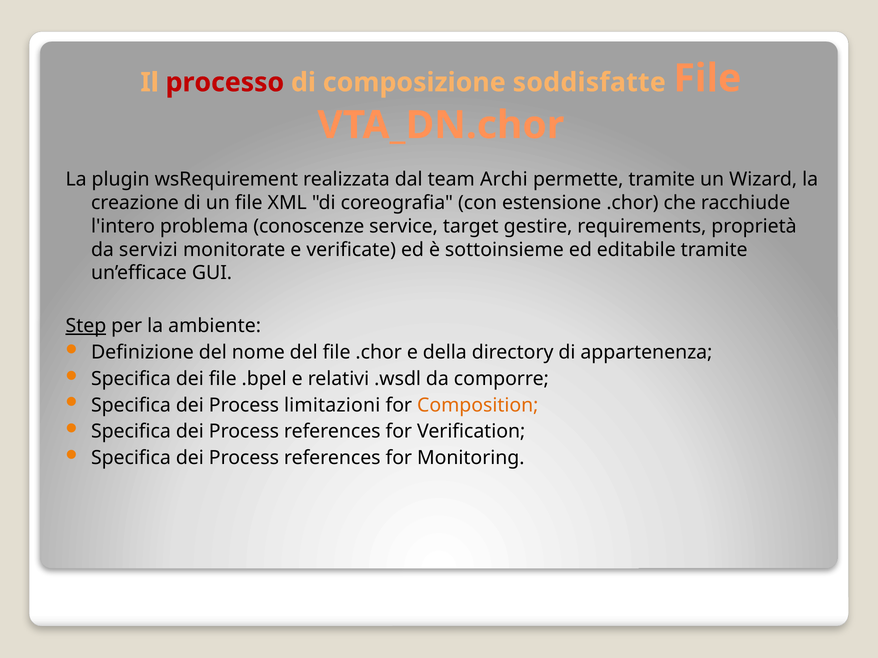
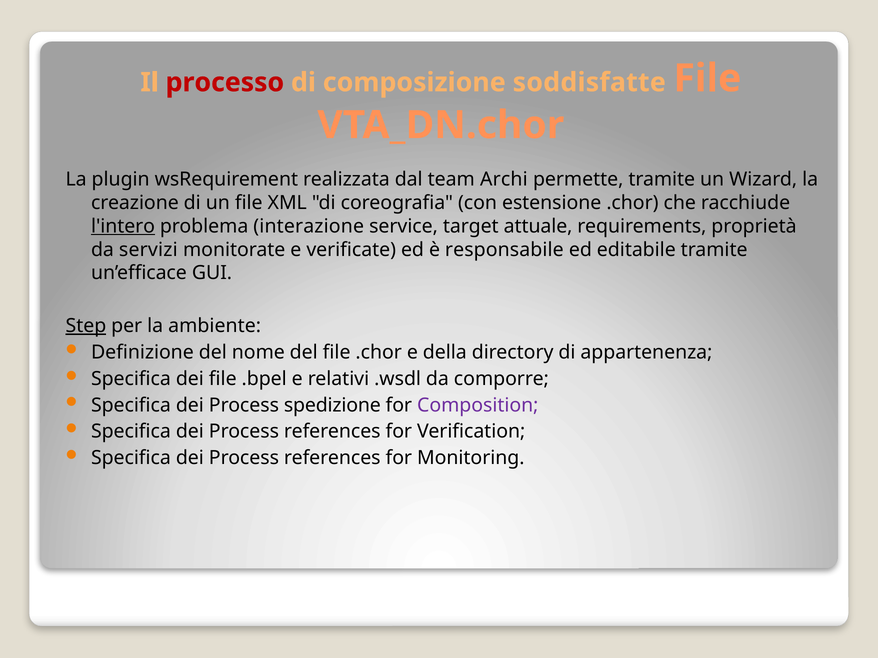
l'intero underline: none -> present (123, 226)
conoscenze: conoscenze -> interazione (309, 226)
gestire: gestire -> attuale (538, 226)
sottoinsieme: sottoinsieme -> responsabile (504, 250)
limitazioni: limitazioni -> spedizione (332, 405)
Composition colour: orange -> purple (478, 405)
